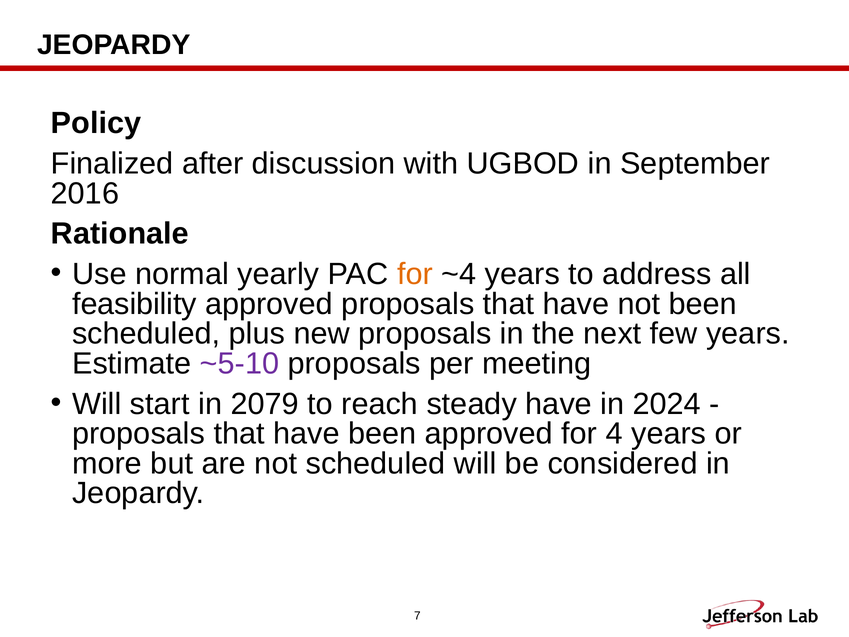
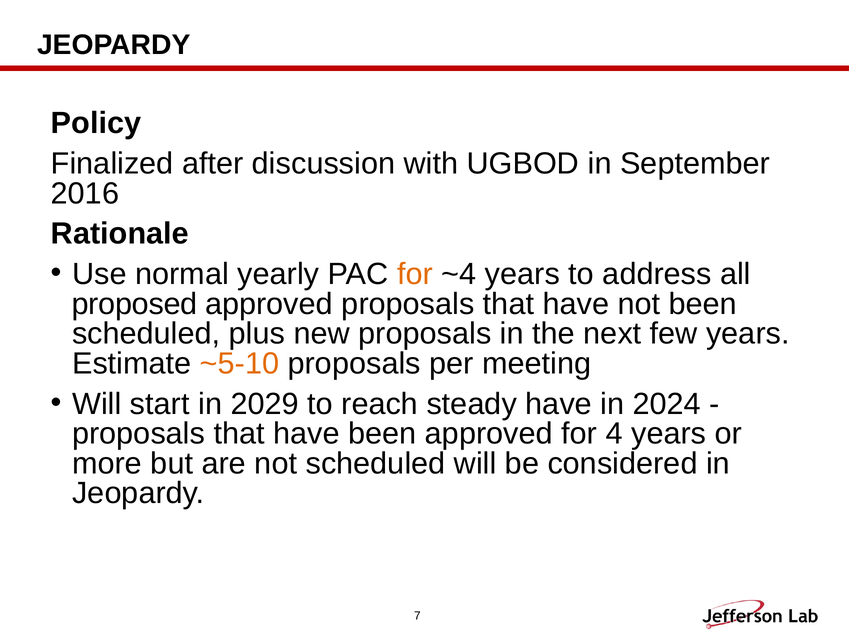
feasibility: feasibility -> proposed (135, 304)
~5-10 colour: purple -> orange (240, 363)
2079: 2079 -> 2029 (265, 404)
